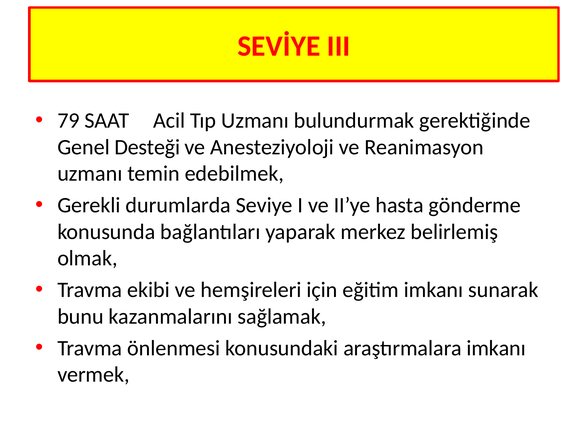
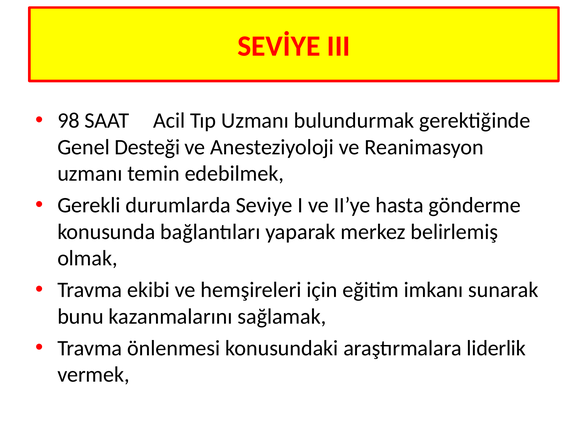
79: 79 -> 98 (69, 121)
araştırmalara imkanı: imkanı -> liderlik (496, 348)
